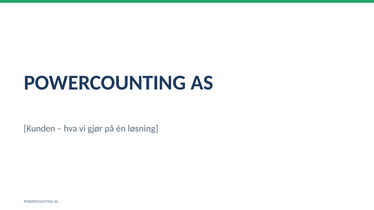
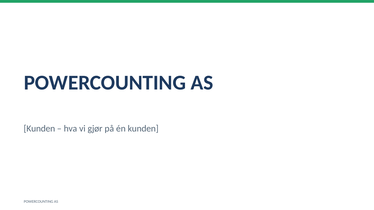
én løsning: løsning -> kunden (143, 129)
